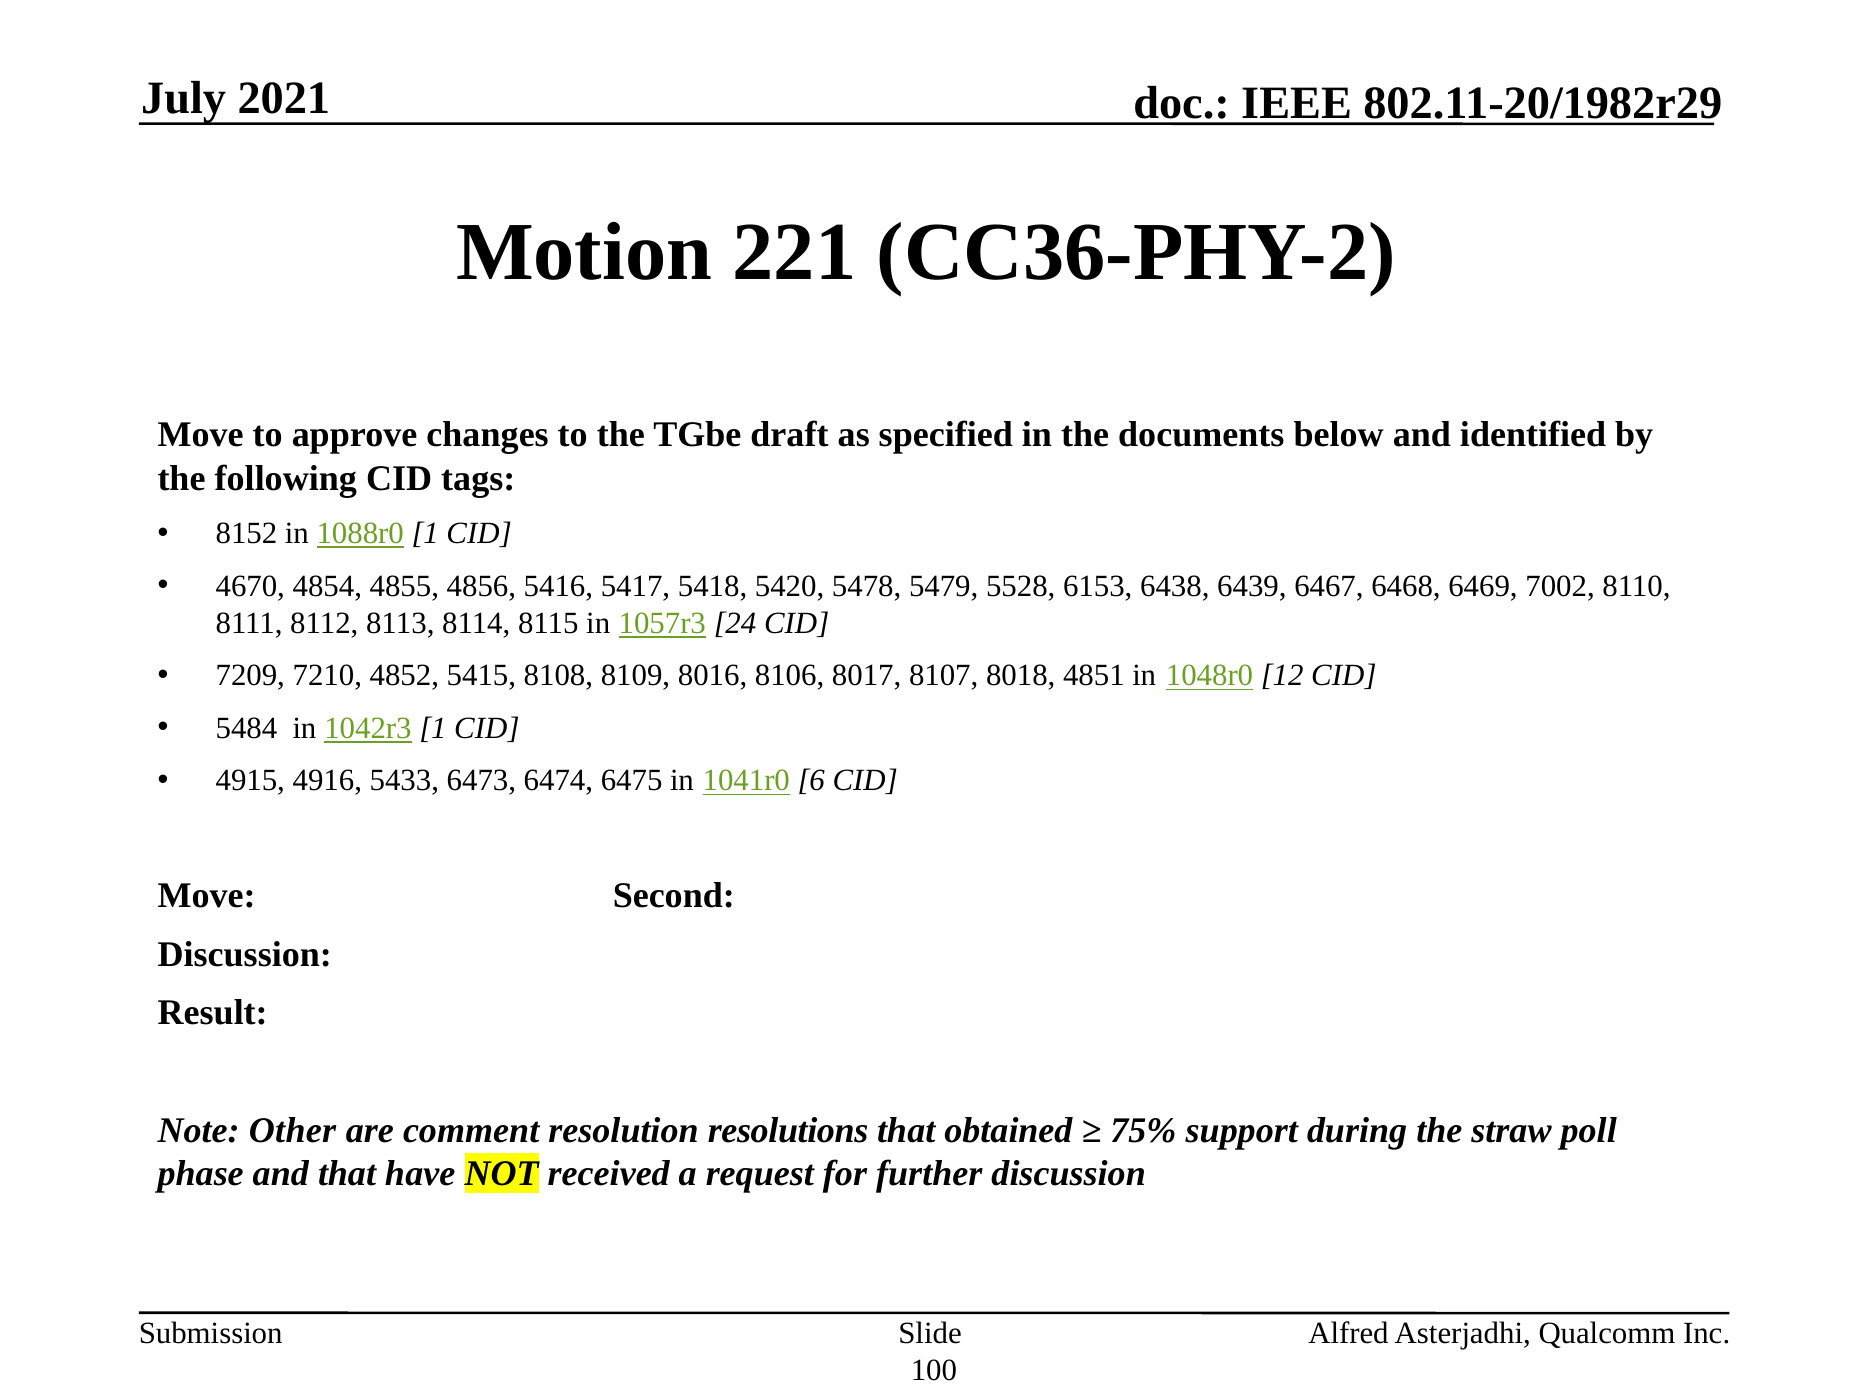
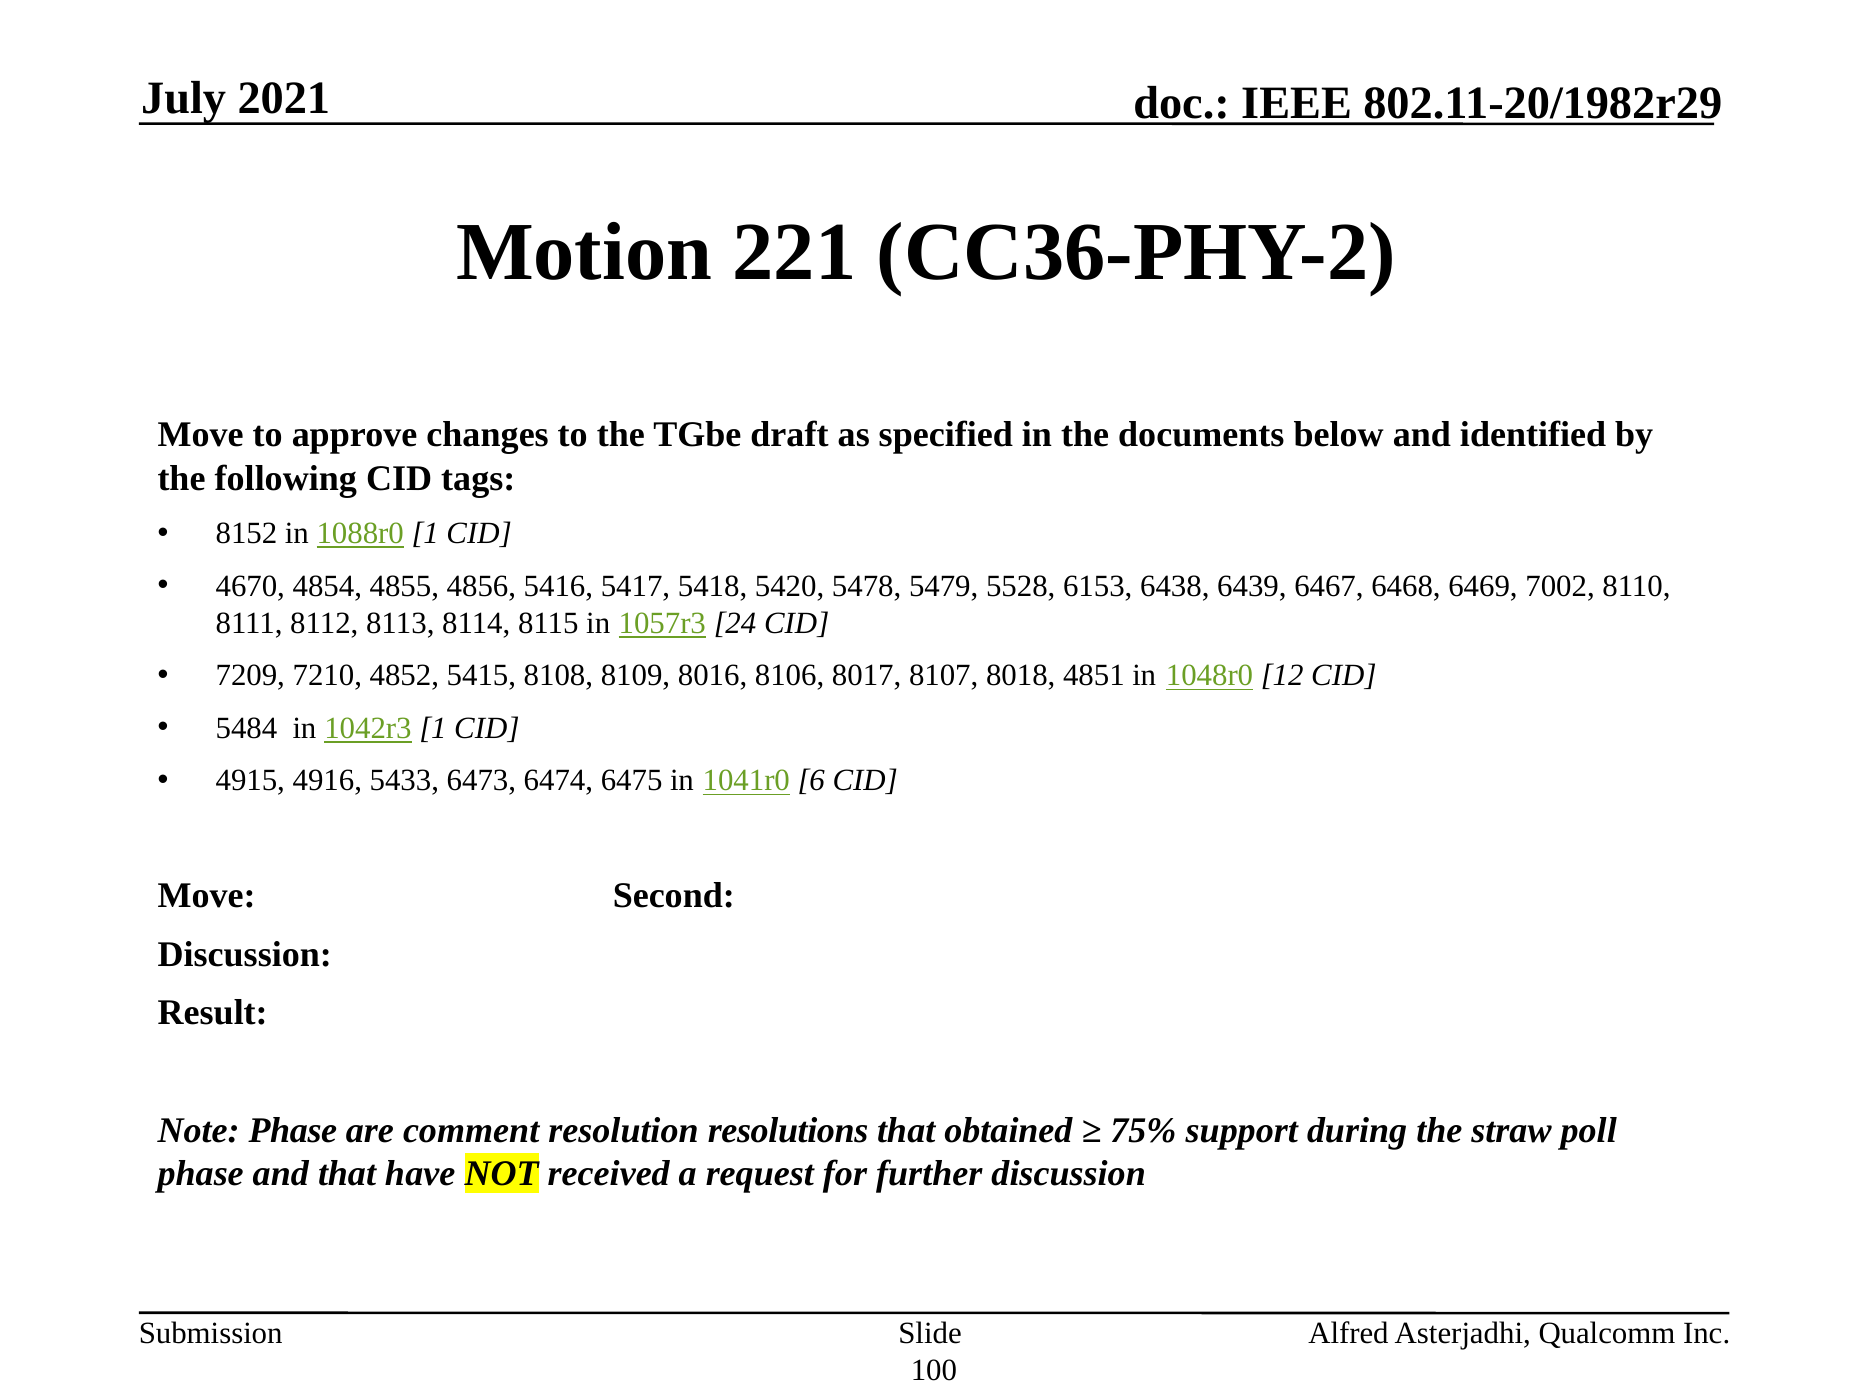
Note Other: Other -> Phase (293, 1130)
